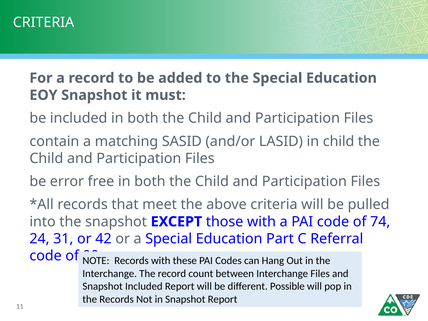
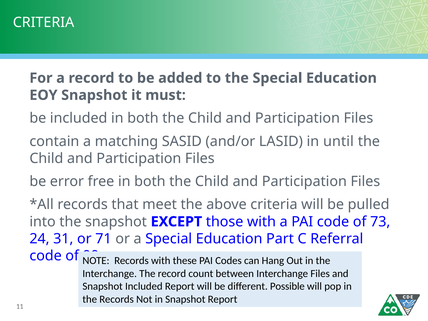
in child: child -> until (338, 141)
74: 74 -> 73 (380, 222)
42: 42 -> 71 (103, 239)
